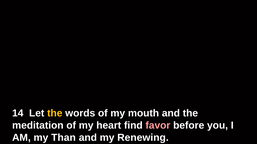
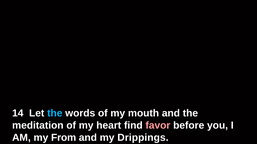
the colour: yellow -> light blue (55, 114)
Than: Than -> From (64, 138)
Renewing: Renewing -> Drippings (143, 138)
